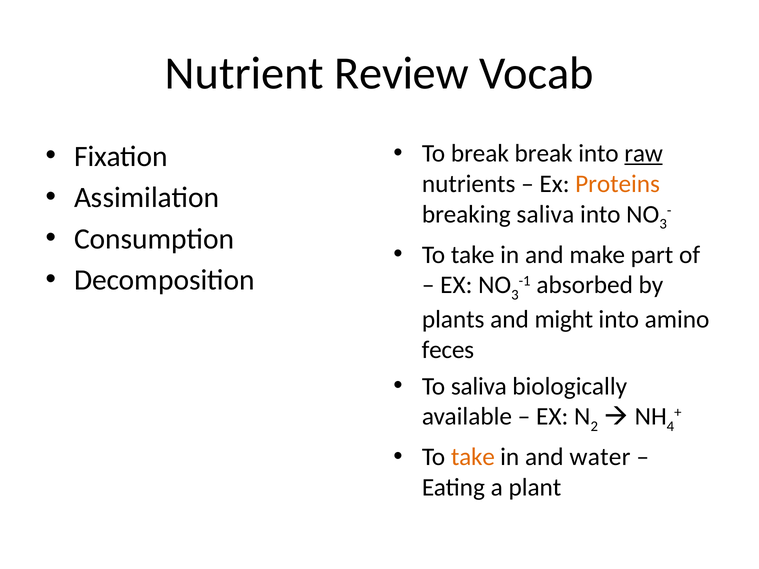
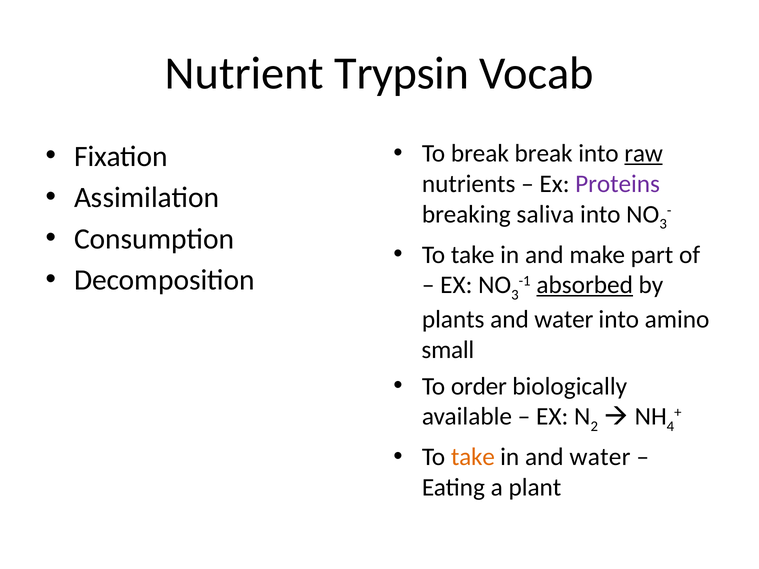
Review: Review -> Trypsin (402, 73)
Proteins colour: orange -> purple (618, 184)
absorbed underline: none -> present (585, 285)
plants and might: might -> water (564, 320)
feces: feces -> small (448, 350)
To saliva: saliva -> order (479, 386)
